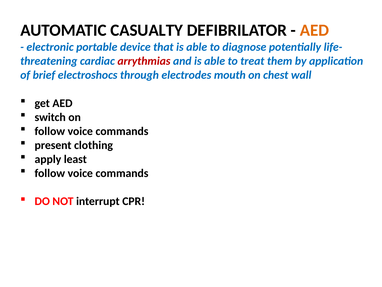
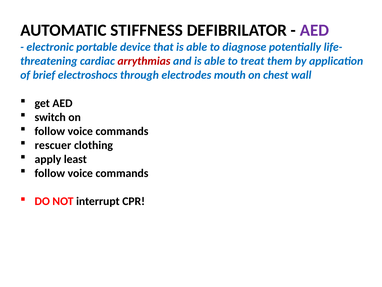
CASUALTY: CASUALTY -> STIFFNESS (147, 30)
AED colour: orange -> purple (314, 30)
present: present -> rescuer (53, 145)
